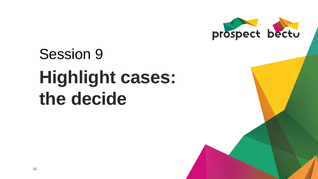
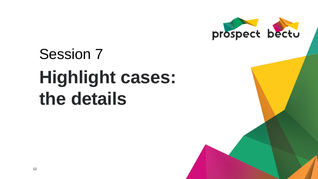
9: 9 -> 7 (99, 54)
decide: decide -> details (99, 99)
